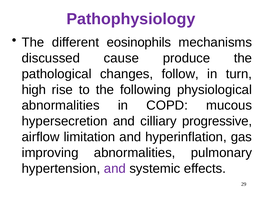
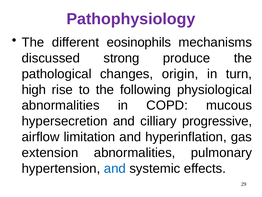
cause: cause -> strong (121, 58)
follow: follow -> origin (180, 74)
improving: improving -> extension (50, 152)
and colour: purple -> blue (115, 168)
